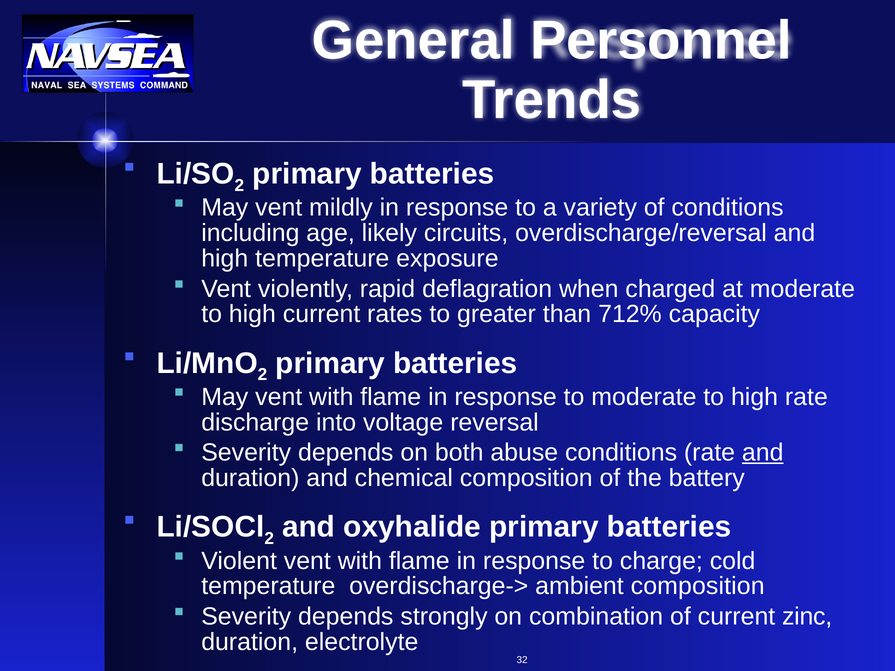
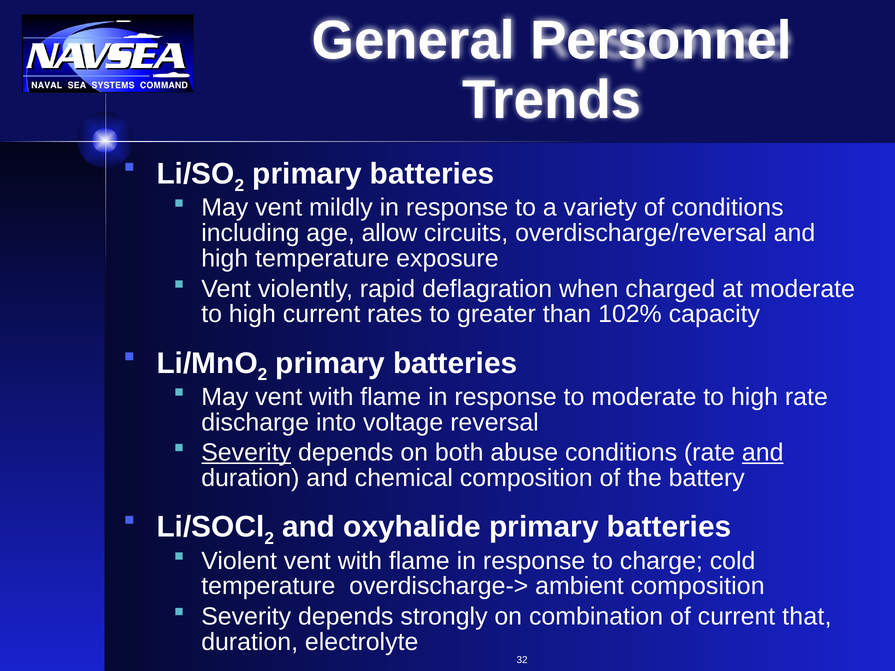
likely: likely -> allow (389, 233)
712%: 712% -> 102% (630, 314)
Severity underline: none -> present (246, 453)
zinc: zinc -> that (807, 617)
